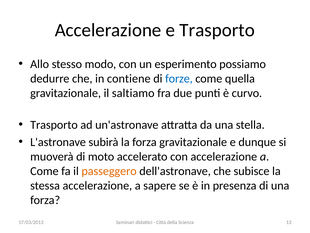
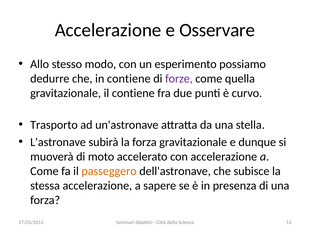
e Trasporto: Trasporto -> Osservare (217, 30)
forze colour: blue -> purple (179, 78)
il saltiamo: saltiamo -> contiene (133, 93)
